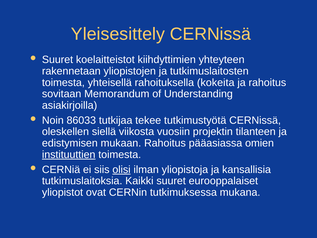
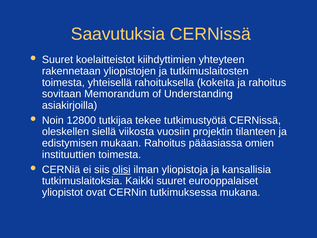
Yleisesittely: Yleisesittely -> Saavutuksia (118, 34)
86033: 86033 -> 12800 (81, 120)
instituuttien underline: present -> none (69, 154)
